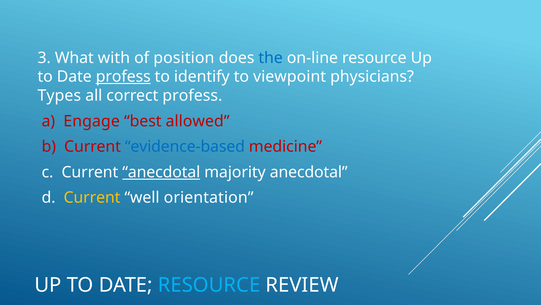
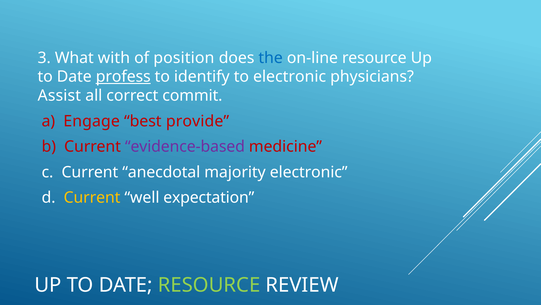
to viewpoint: viewpoint -> electronic (290, 77)
Types: Types -> Assist (59, 95)
correct profess: profess -> commit (192, 95)
allowed: allowed -> provide (198, 121)
evidence-based colour: blue -> purple (185, 146)
anecdotal underline: present -> none (161, 172)
majority anecdotal: anecdotal -> electronic (309, 172)
orientation: orientation -> expectation (209, 197)
RESOURCE colour: light blue -> light green (209, 284)
